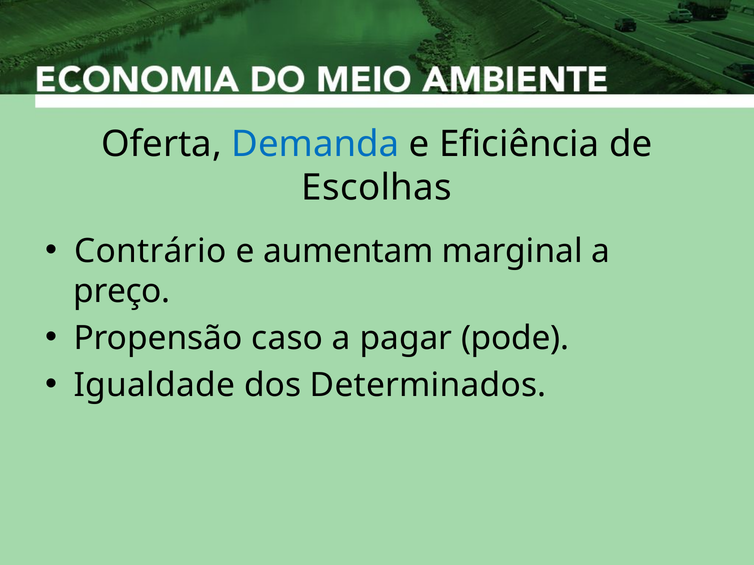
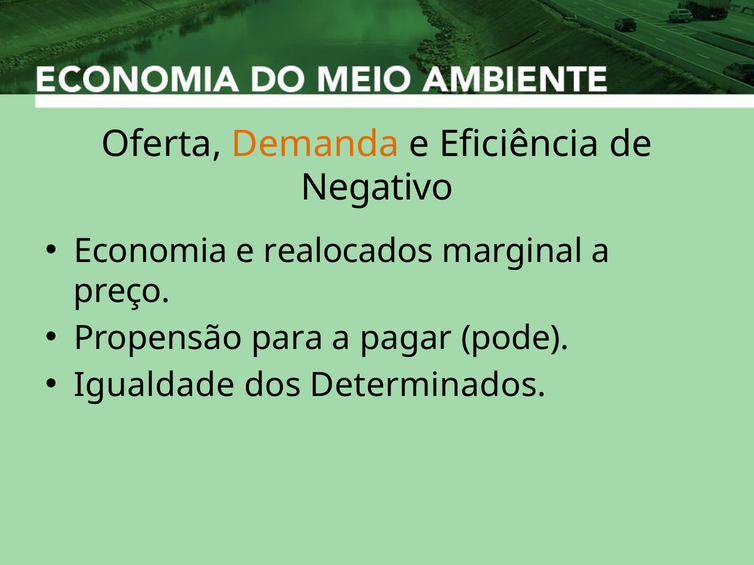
Demanda colour: blue -> orange (315, 144)
Escolhas: Escolhas -> Negativo (377, 188)
Contrário: Contrário -> Economia (150, 251)
aumentam: aumentam -> realocados (348, 251)
caso: caso -> para (287, 338)
